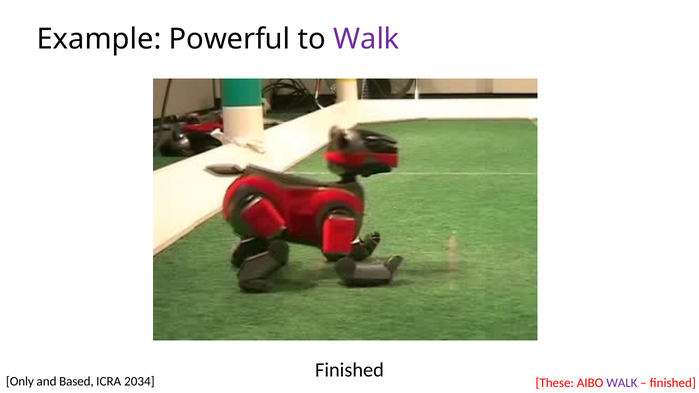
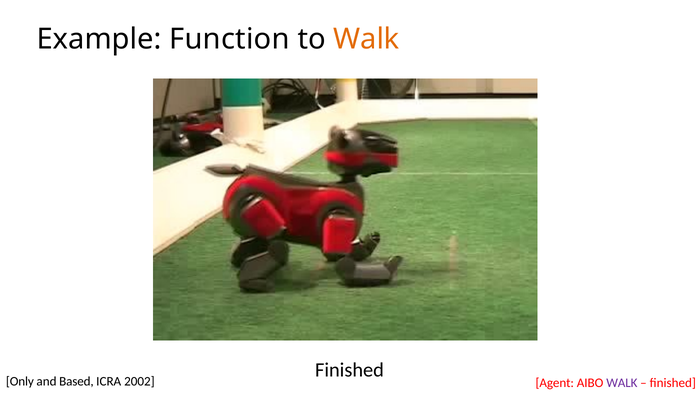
Powerful: Powerful -> Function (229, 39)
Walk colour: purple -> orange (367, 39)
2034: 2034 -> 2002 (139, 382)
These: These -> Agent (555, 383)
